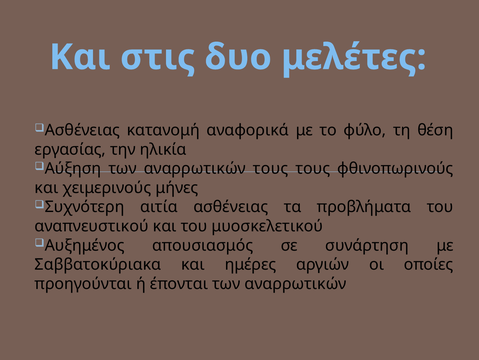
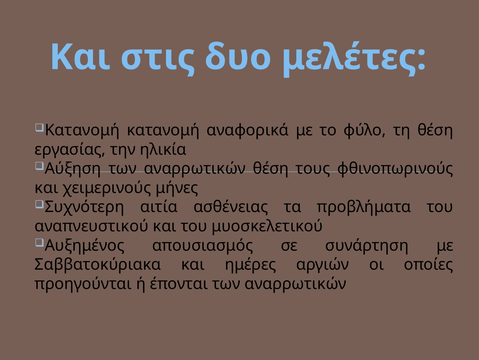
Ασθένειας: Ασθένειας -> Κατανομή (82, 130)
αναρρωτικών τους: τους -> θέση (271, 168)
